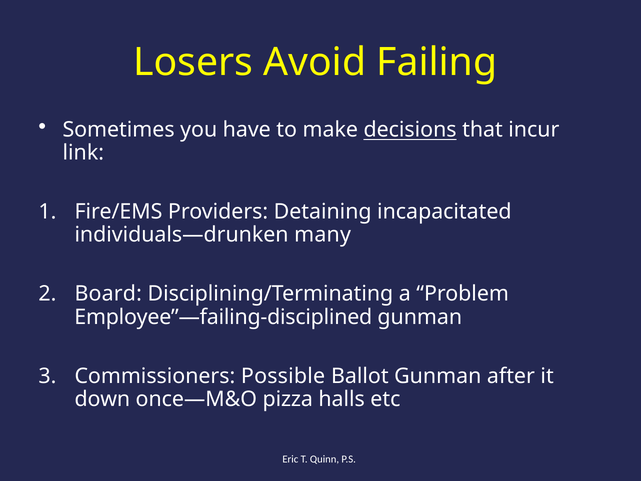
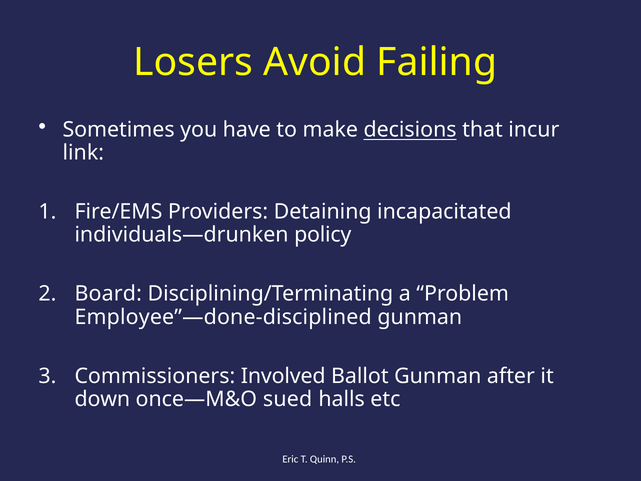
many: many -> policy (323, 235)
Employee”—failing-disciplined: Employee”—failing-disciplined -> Employee”—done-disciplined (223, 317)
Possible: Possible -> Involved (283, 376)
pizza: pizza -> sued (288, 399)
